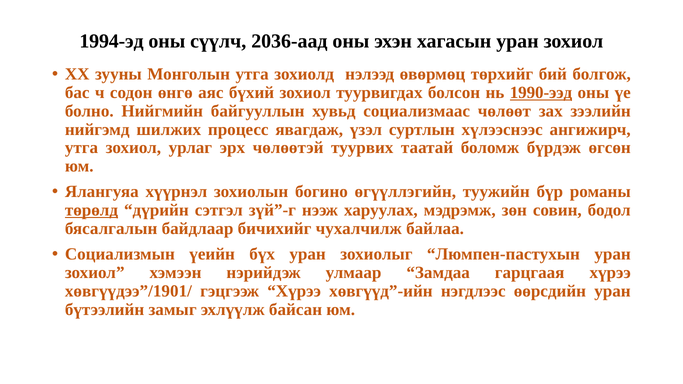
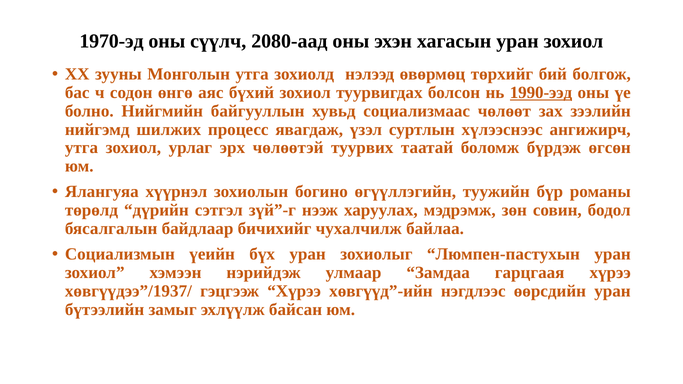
1994-эд: 1994-эд -> 1970-эд (112, 41)
2036-аад: 2036-аад -> 2080-аад (289, 41)
төрөлд underline: present -> none (91, 210)
хөвгүүдээ”/1901/: хөвгүүдээ”/1901/ -> хөвгүүдээ”/1937/ (128, 291)
